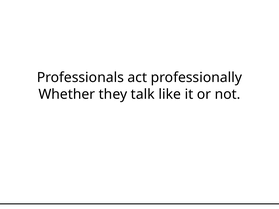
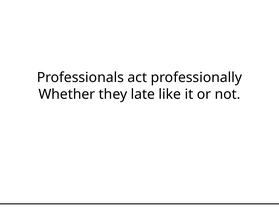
talk: talk -> late (143, 94)
